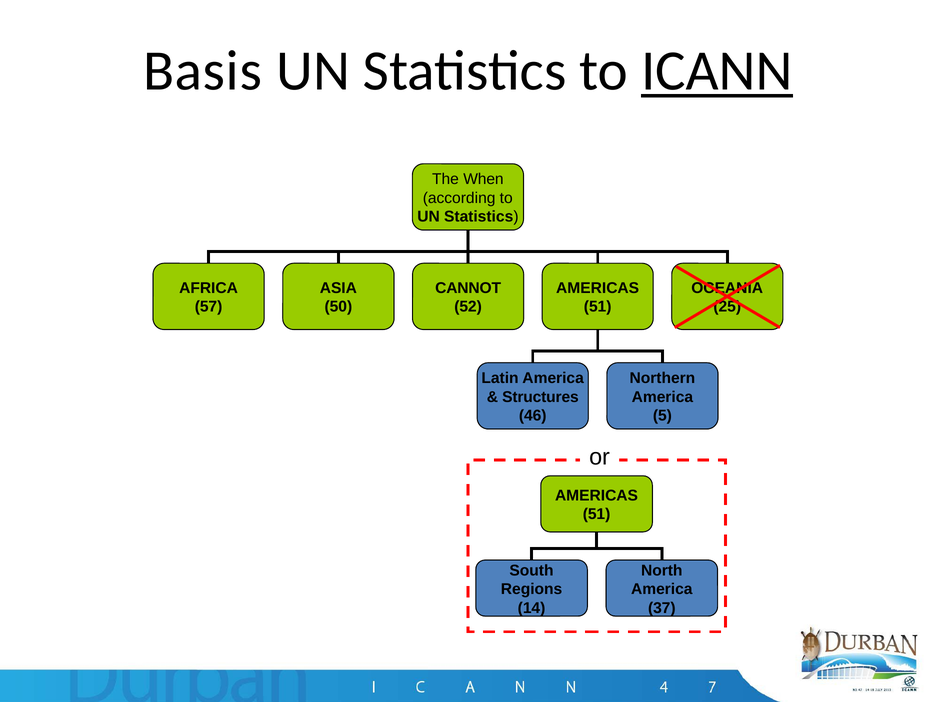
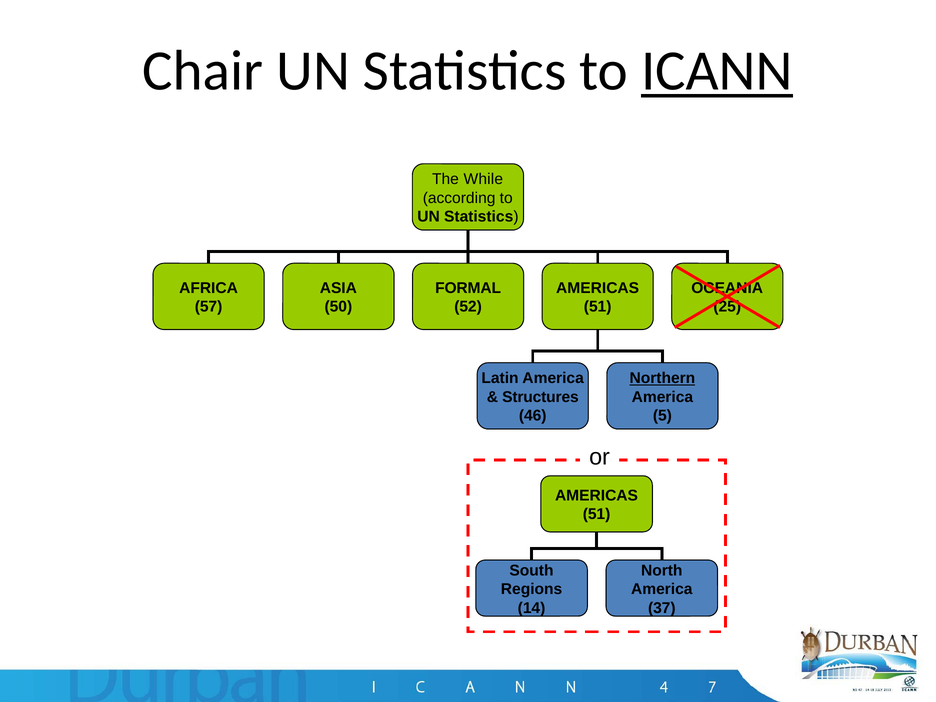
Basis: Basis -> Chair (203, 71)
When: When -> While (483, 179)
CANNOT: CANNOT -> FORMAL (468, 288)
Northern underline: none -> present (662, 378)
